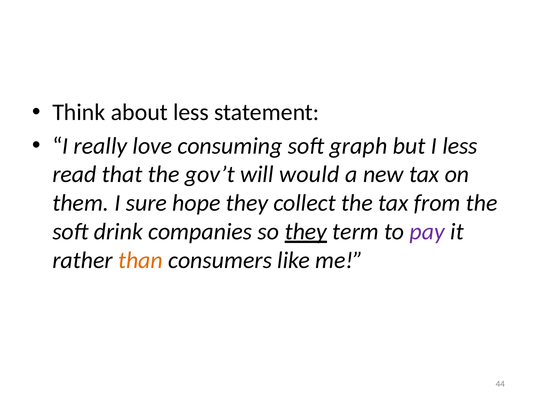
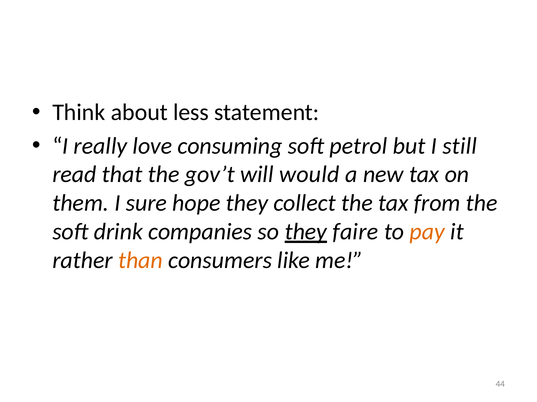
graph: graph -> petrol (358, 146)
I less: less -> still (460, 146)
term: term -> faire (355, 232)
pay colour: purple -> orange (427, 232)
